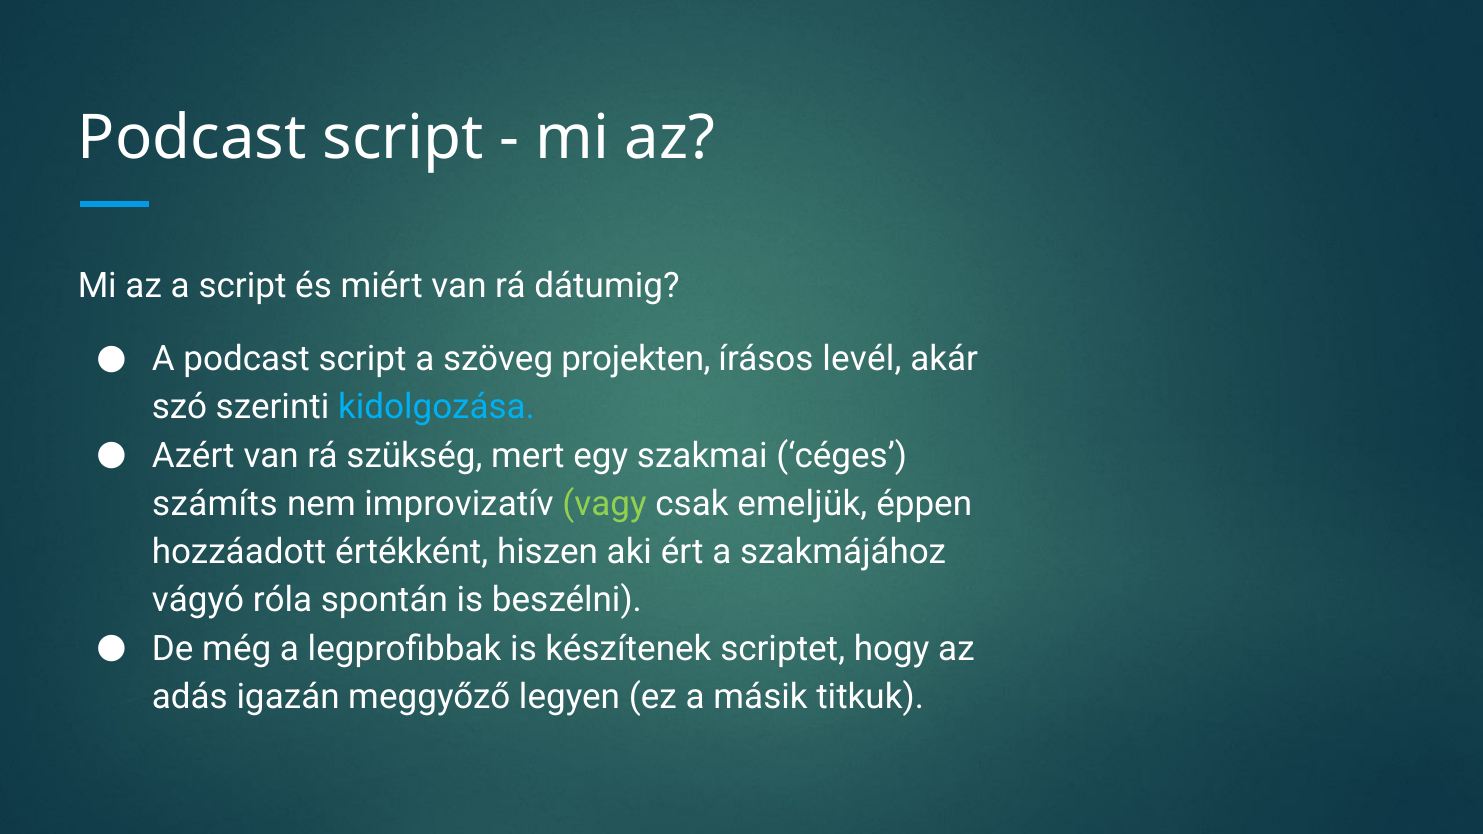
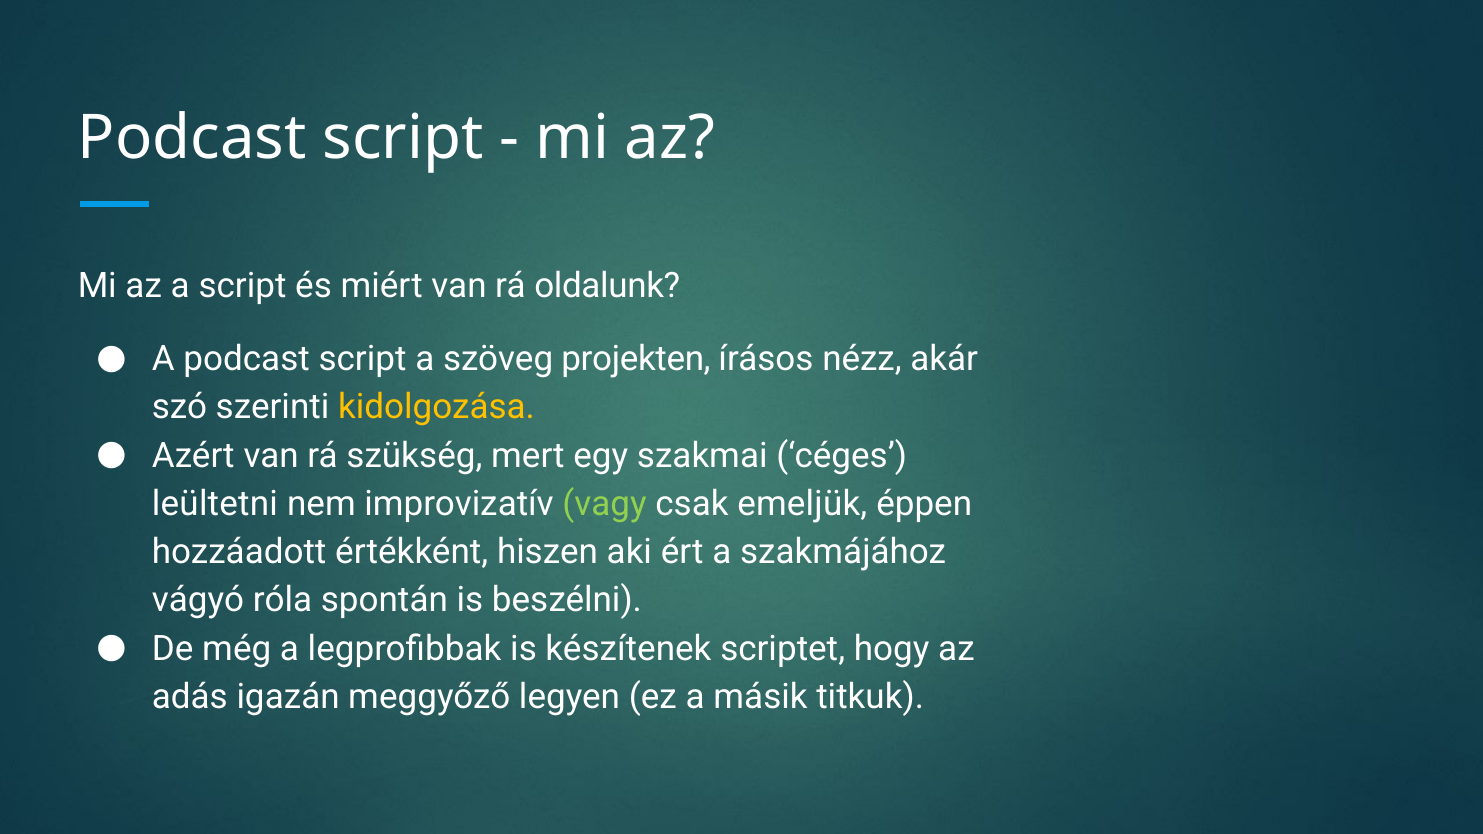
dátumig: dátumig -> oldalunk (607, 286)
levél: levél -> nézz (862, 359)
kidolgozása colour: light blue -> yellow (437, 407)
számíts: számíts -> leültetni (215, 504)
